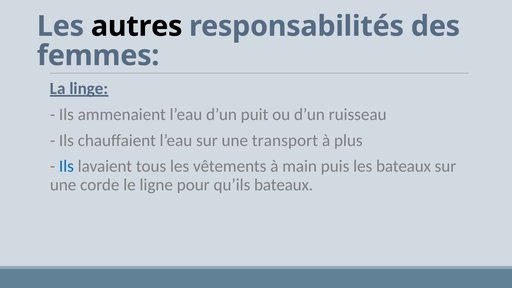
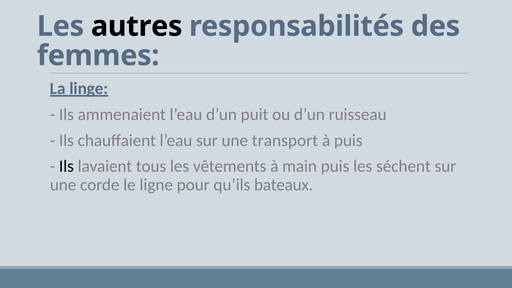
à plus: plus -> puis (348, 140)
Ils colour: blue -> black (66, 166)
les bateaux: bateaux -> séchent (403, 166)
